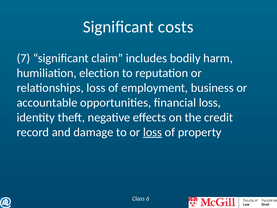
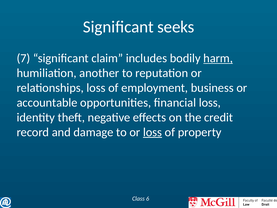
costs: costs -> seeks (176, 27)
harm underline: none -> present (218, 58)
election: election -> another (99, 73)
